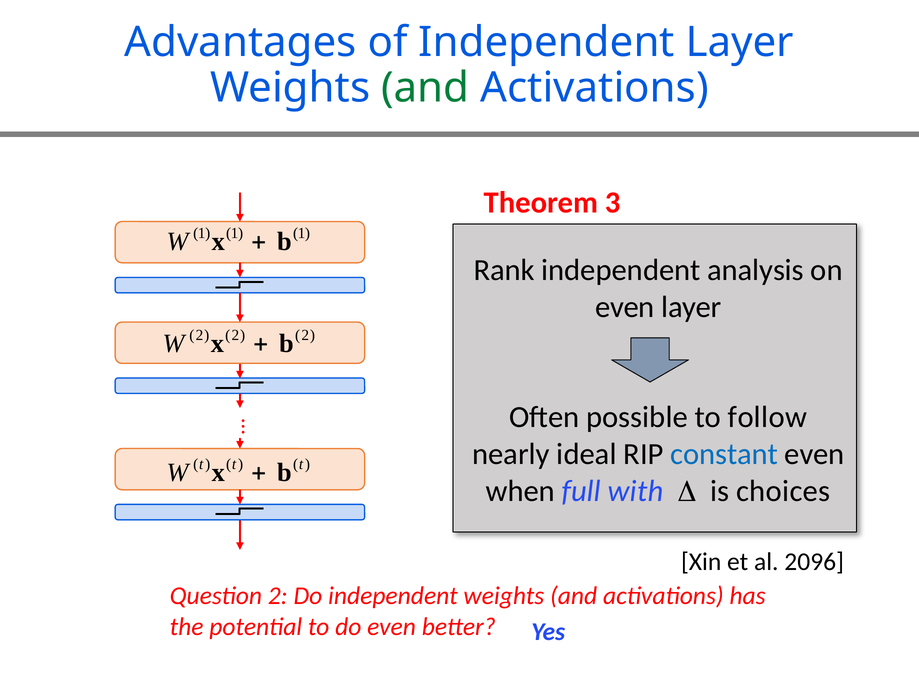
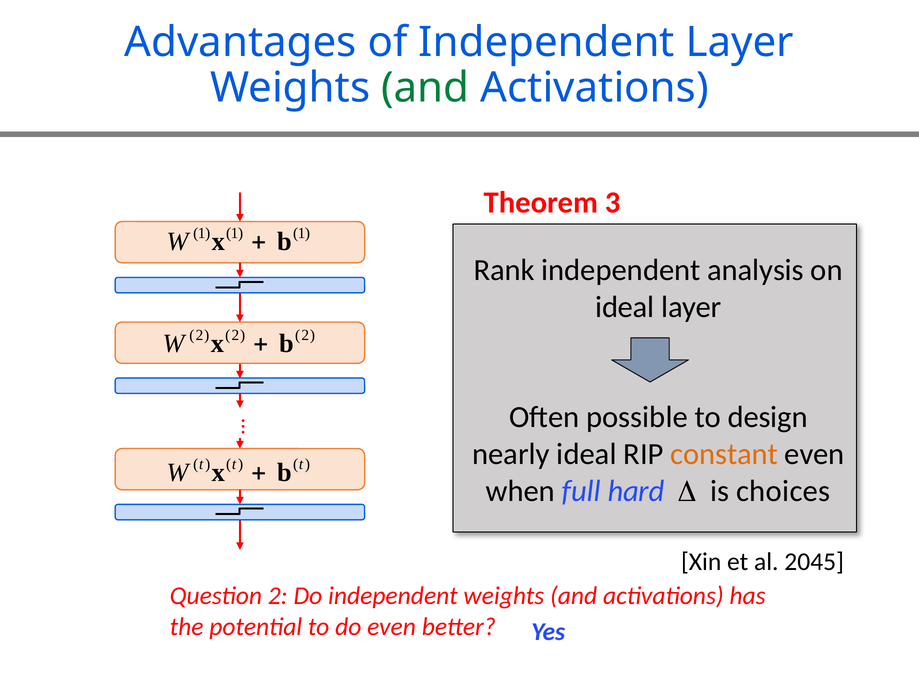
even: even -> ideal (625, 307)
follow: follow -> design (768, 417)
constant colour: blue -> orange (724, 454)
with: with -> hard (636, 490)
2096: 2096 -> 2045 (814, 561)
